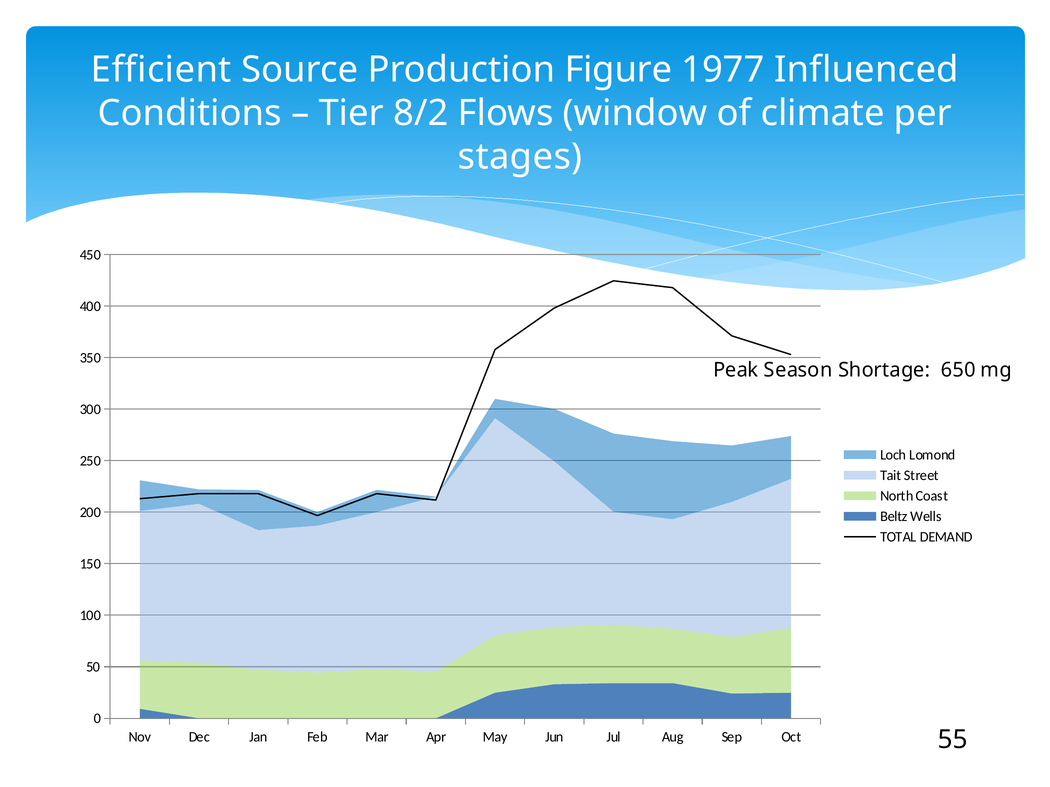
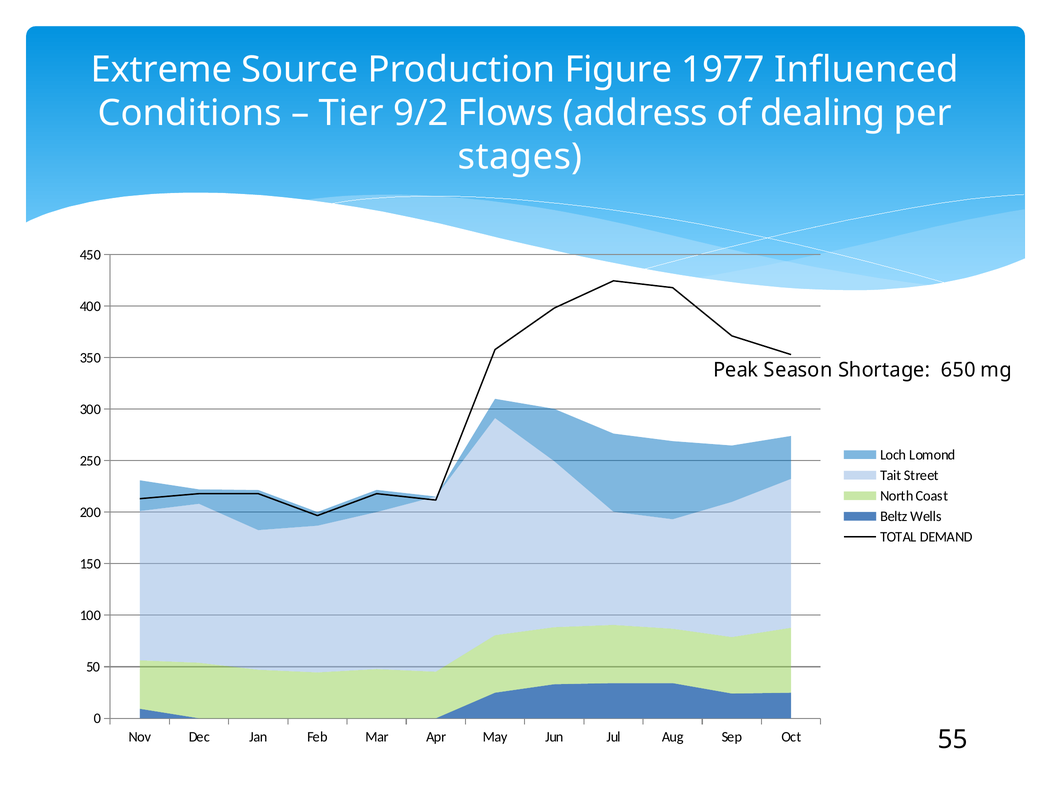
Efficient: Efficient -> Extreme (162, 70)
8/2: 8/2 -> 9/2 (421, 113)
window: window -> address (635, 113)
climate: climate -> dealing (823, 113)
